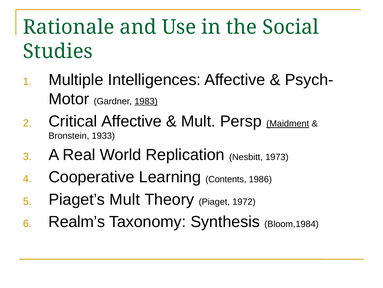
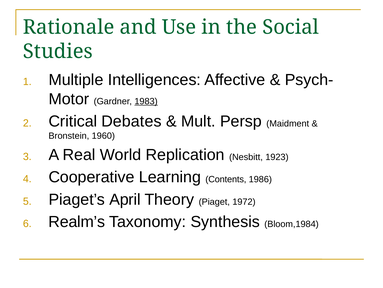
Critical Affective: Affective -> Debates (131, 121)
Maidment underline: present -> none (288, 123)
1933: 1933 -> 1960 (103, 136)
1973: 1973 -> 1923 (277, 157)
Piaget’s Mult: Mult -> April (125, 199)
